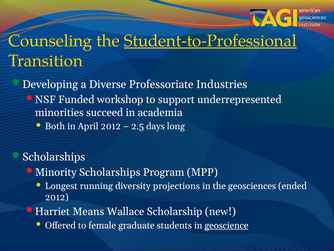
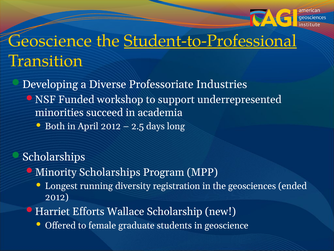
Counseling: Counseling -> Geoscience (50, 41)
projections: projections -> registration (176, 186)
Means: Means -> Efforts (88, 211)
geoscience underline: present -> none (226, 225)
